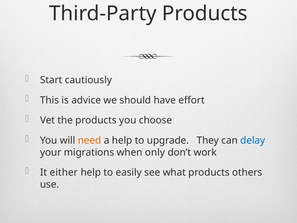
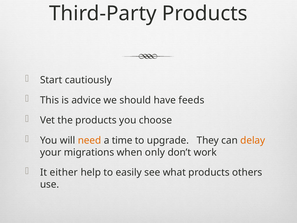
effort: effort -> feeds (191, 100)
a help: help -> time (122, 140)
delay colour: blue -> orange (253, 140)
